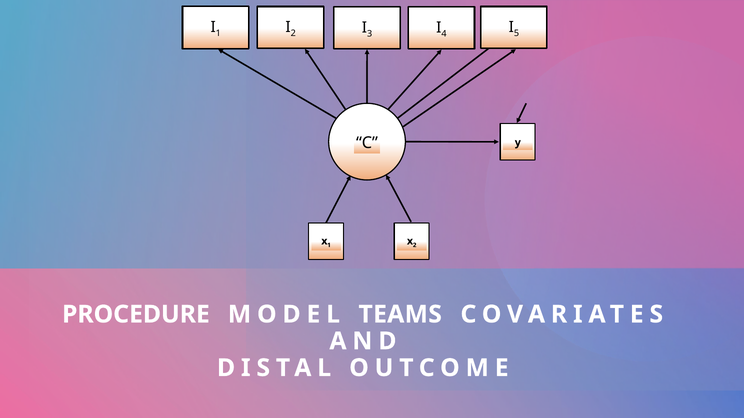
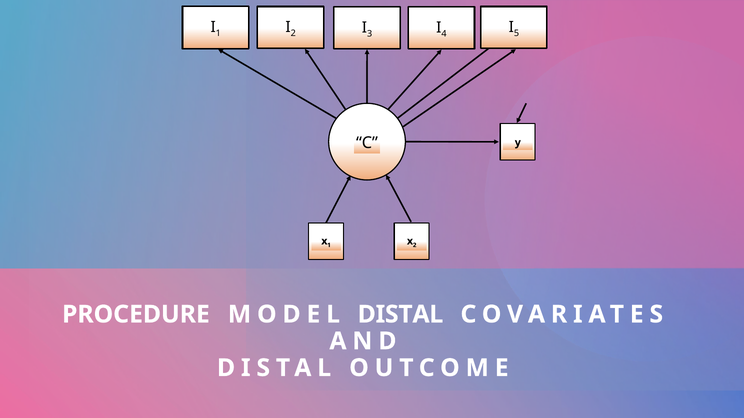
MODEL TEAMS: TEAMS -> DISTAL (400, 315)
